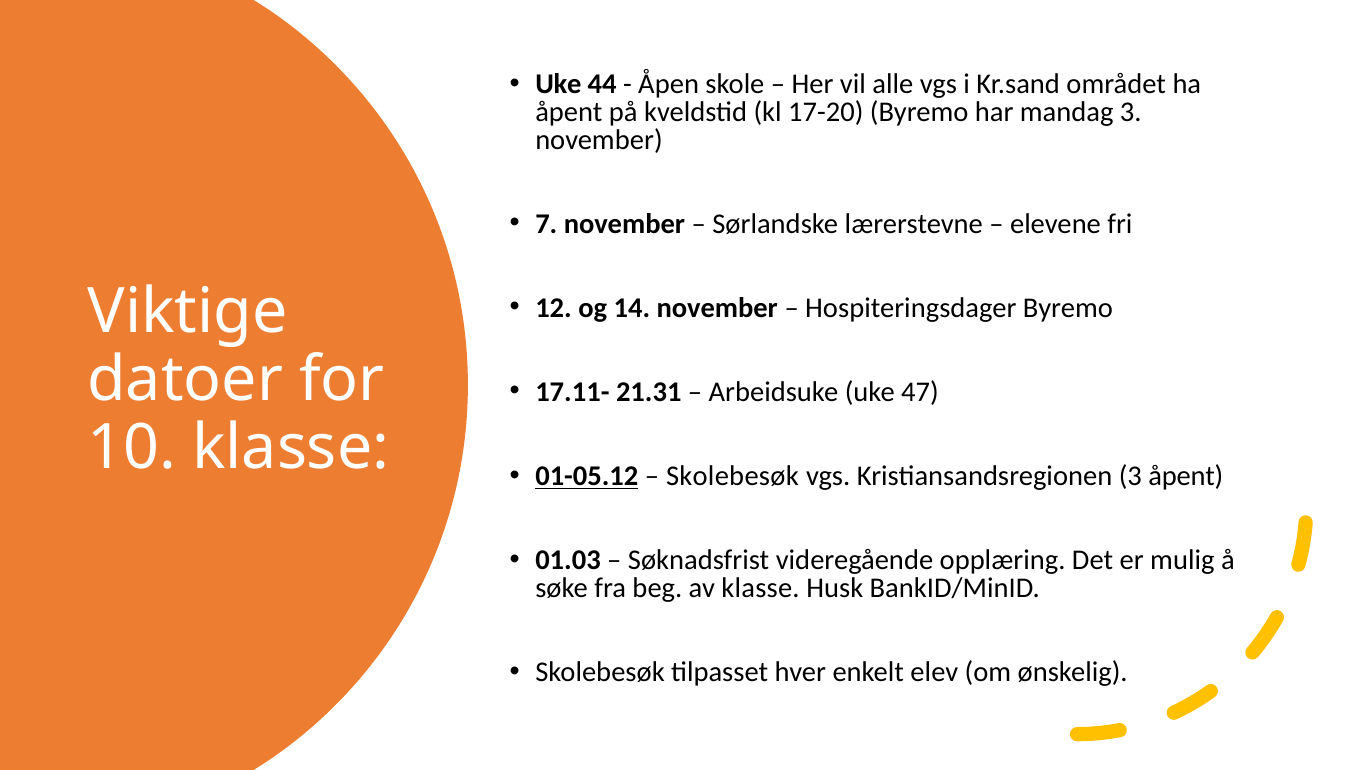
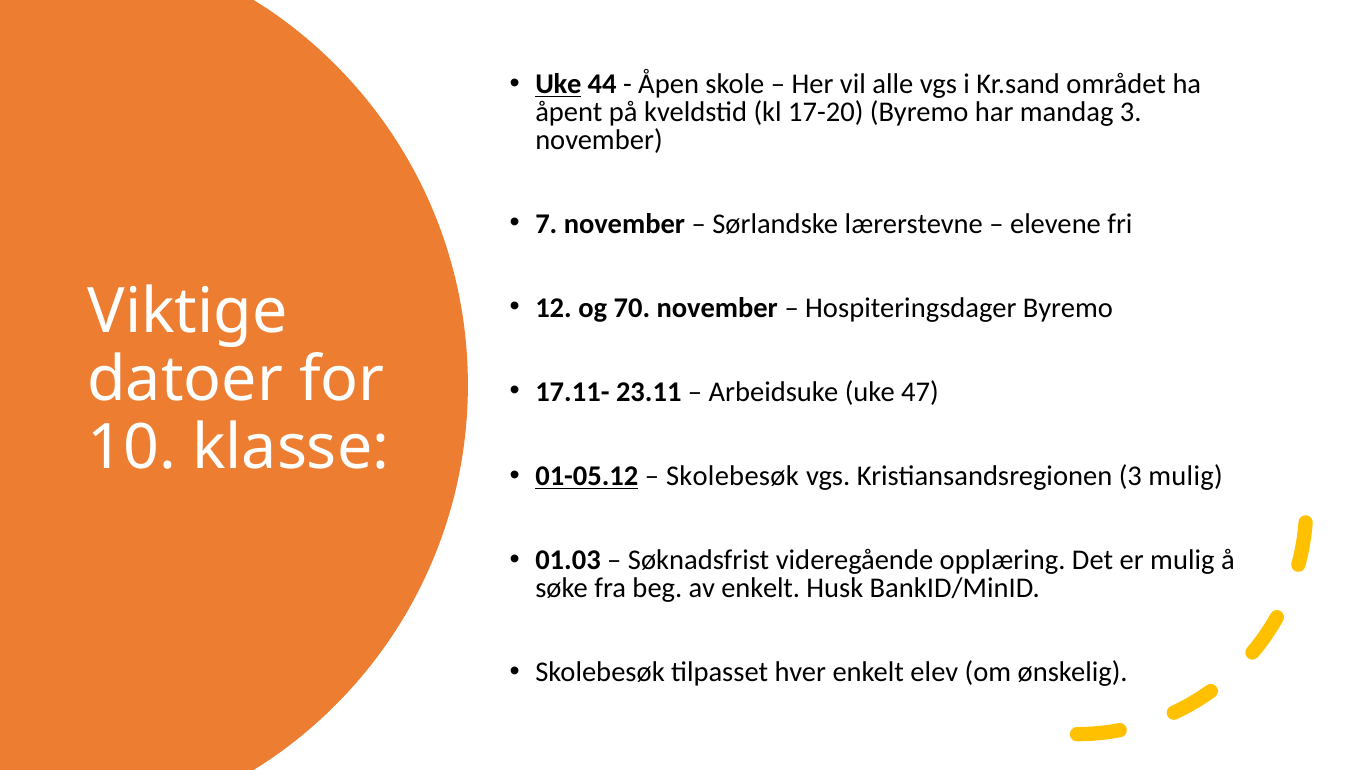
Uke underline: none -> present (558, 84)
14: 14 -> 70 (632, 308)
21.31: 21.31 -> 23.11 (649, 392)
3 åpent: åpent -> mulig (1186, 476)
av klasse: klasse -> enkelt (761, 588)
